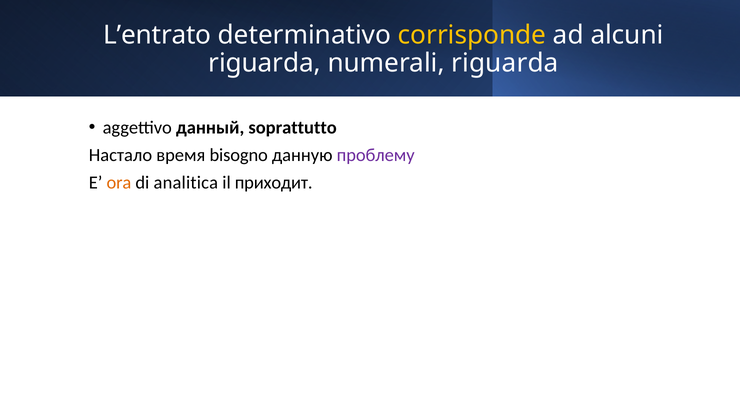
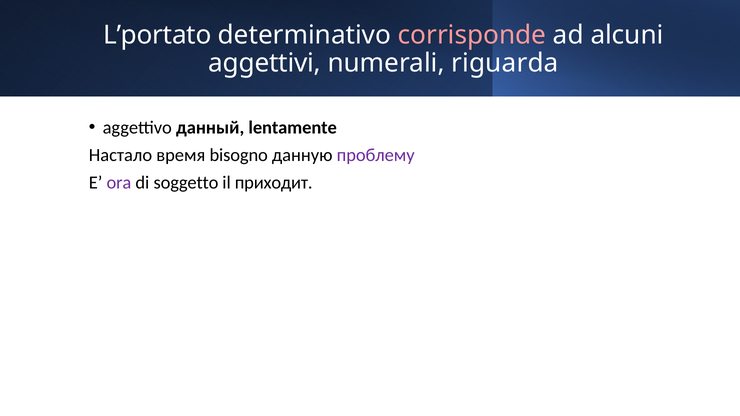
L’entrato: L’entrato -> L’portato (157, 35)
corrisponde colour: yellow -> pink (472, 35)
riguarda: riguarda -> aggettivi (265, 63)
soprattutto: soprattutto -> lentamente (293, 127)
ora colour: orange -> purple (119, 183)
analitica: analitica -> soggetto (186, 183)
